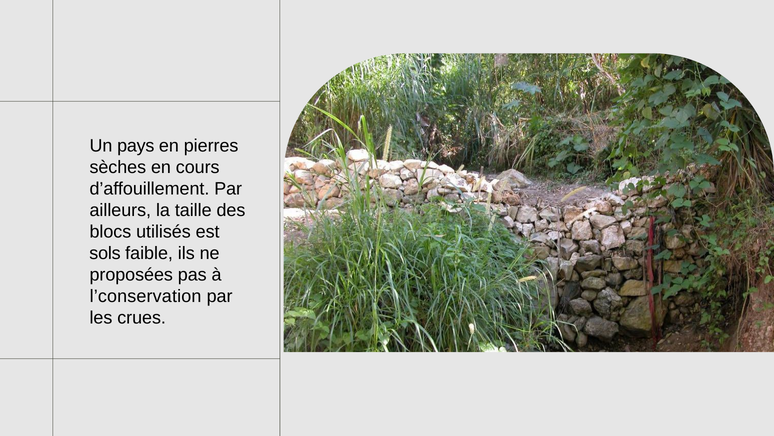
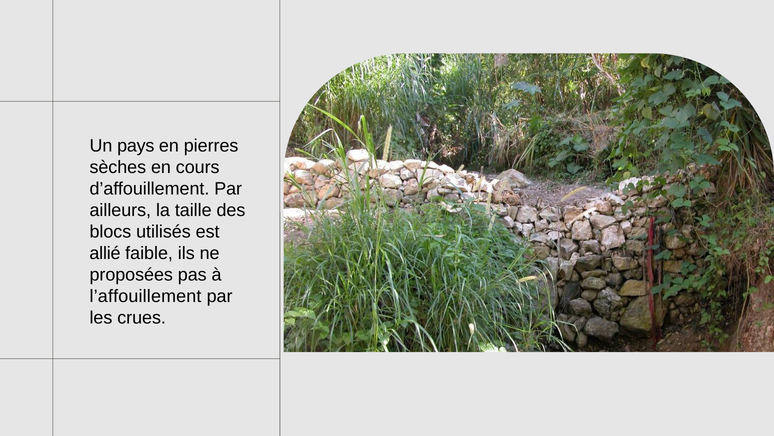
sols: sols -> allié (105, 253)
l’conservation: l’conservation -> l’affouillement (146, 296)
